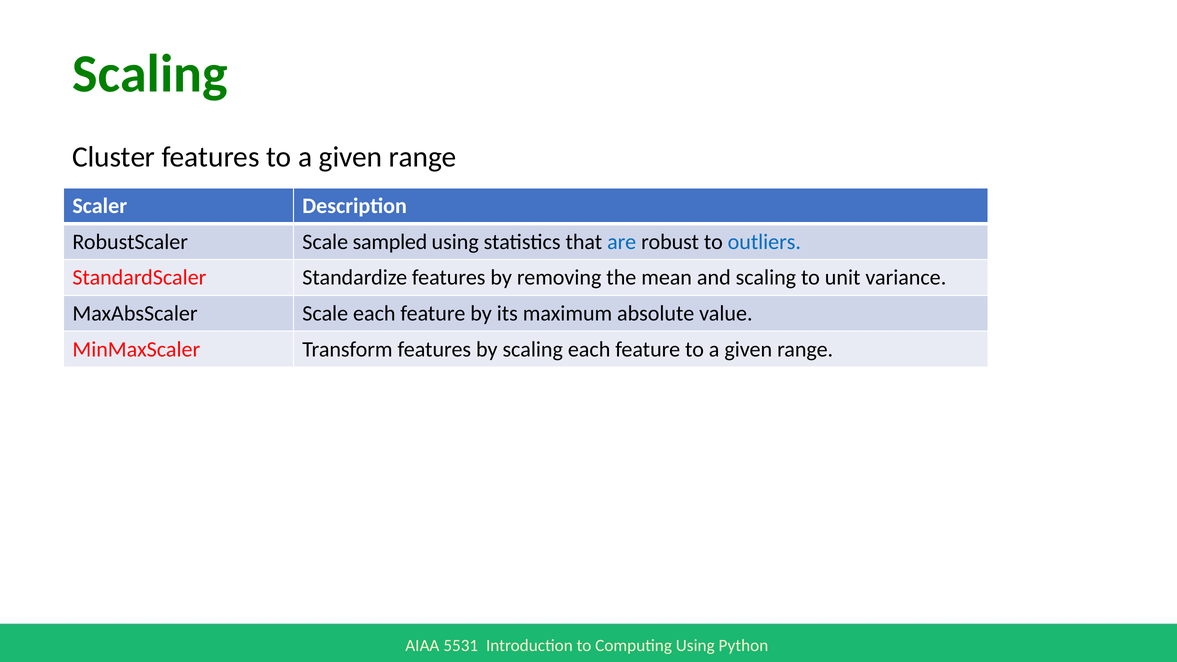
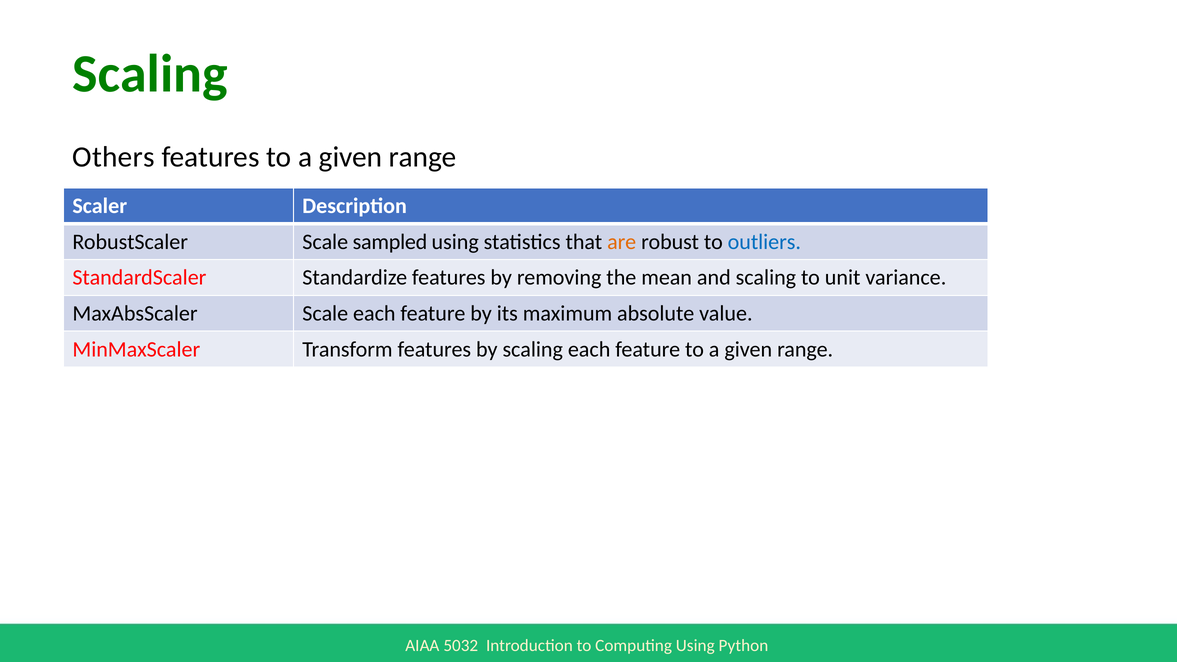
Cluster: Cluster -> Others (114, 157)
are colour: blue -> orange (622, 242)
5531: 5531 -> 5032 (461, 646)
